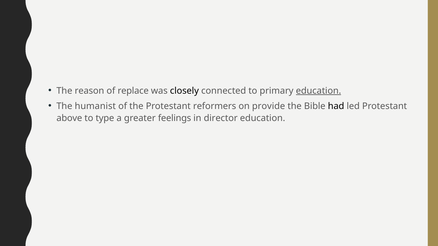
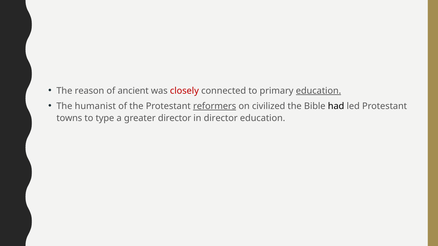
replace: replace -> ancient (133, 91)
closely colour: black -> red (184, 91)
reformers underline: none -> present (215, 106)
provide: provide -> civilized (269, 106)
above: above -> towns (69, 118)
greater feelings: feelings -> director (175, 118)
